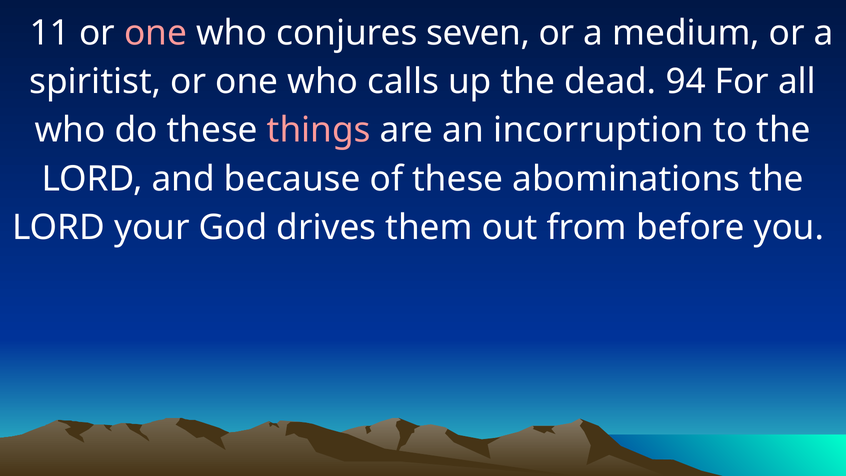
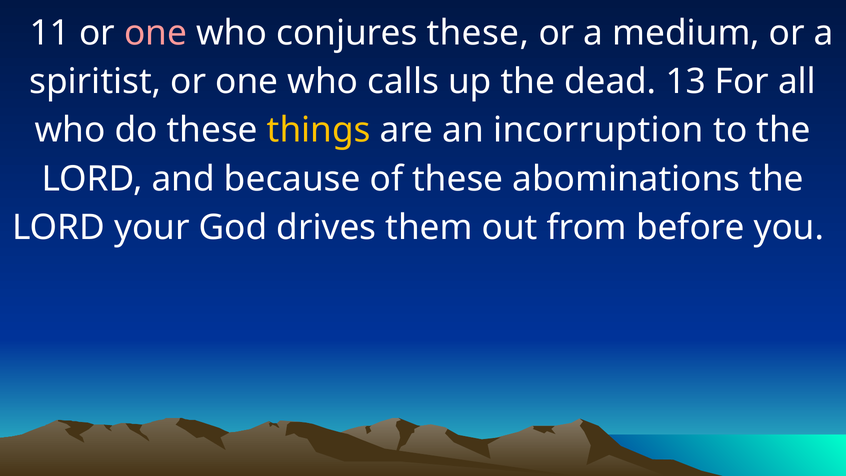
conjures seven: seven -> these (478, 33)
94: 94 -> 13 (686, 82)
things colour: pink -> yellow (319, 130)
